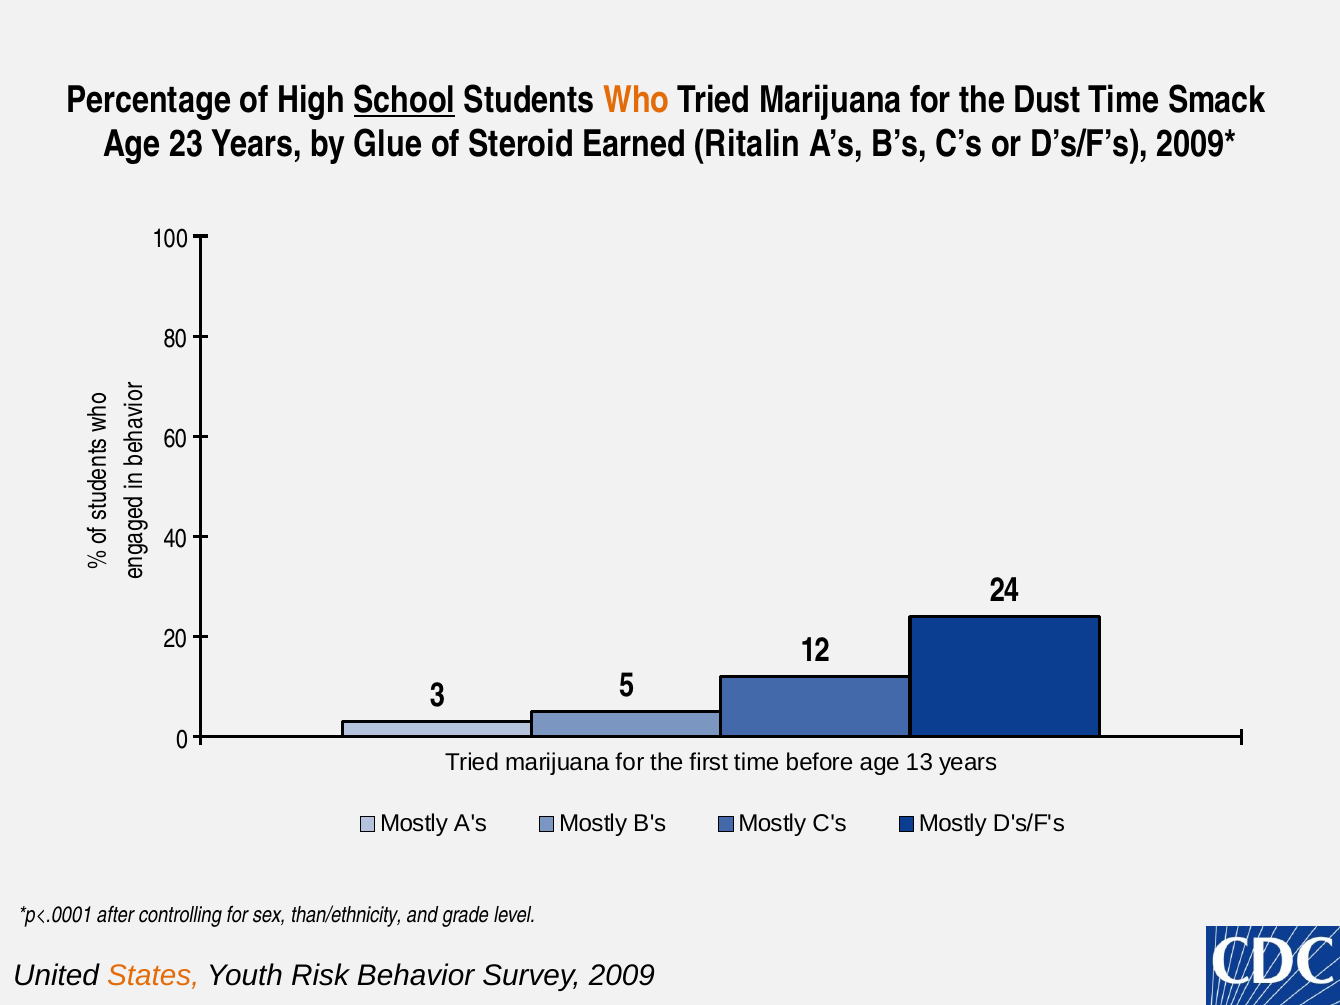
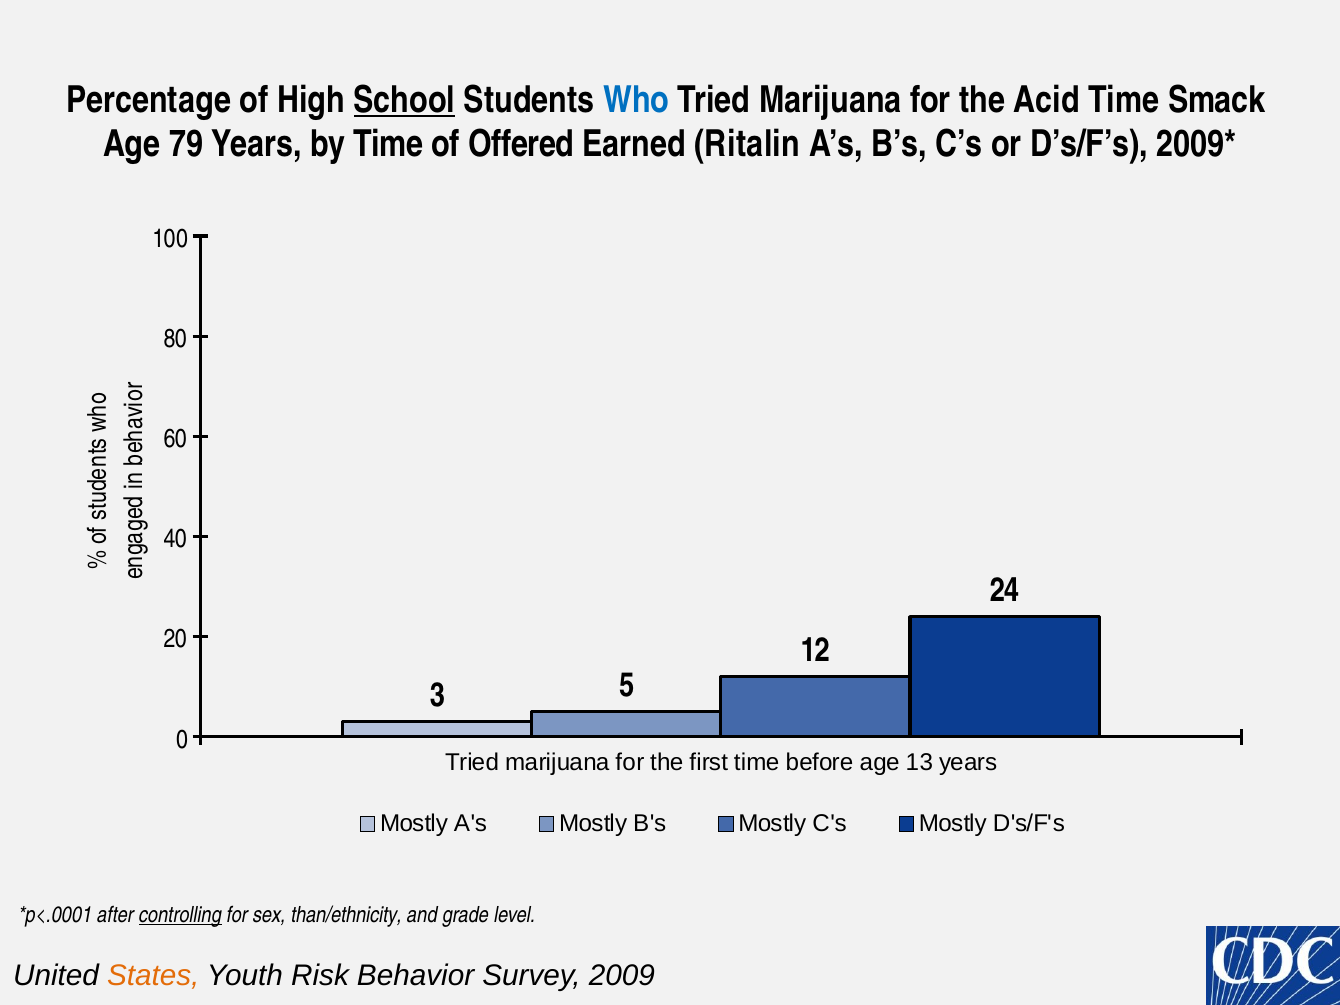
Who colour: orange -> blue (636, 100)
Dust: Dust -> Acid (1047, 100)
23: 23 -> 79 (186, 144)
by Glue: Glue -> Time (388, 144)
Steroid: Steroid -> Offered (521, 144)
controlling underline: none -> present (180, 915)
